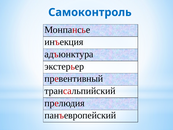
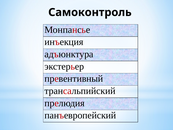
Самоконтроль colour: blue -> black (90, 12)
